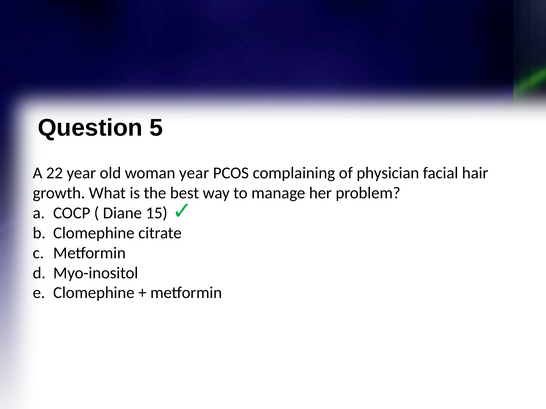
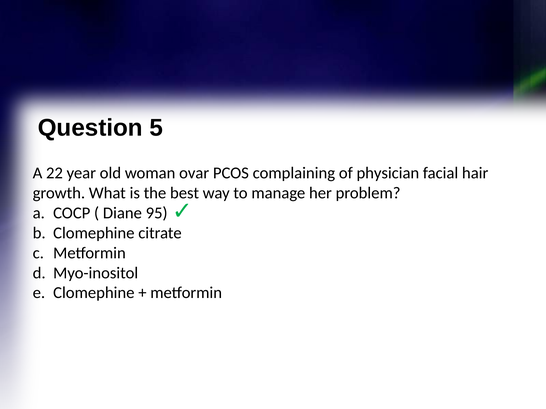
woman year: year -> ovar (194, 173)
15: 15 -> 95 (157, 213)
